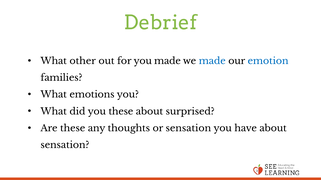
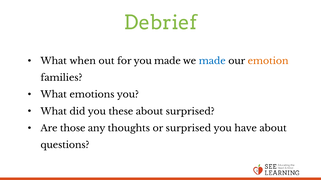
other: other -> when (83, 61)
emotion colour: blue -> orange (268, 61)
Are these: these -> those (73, 129)
or sensation: sensation -> surprised (188, 129)
sensation: sensation -> questions (65, 145)
